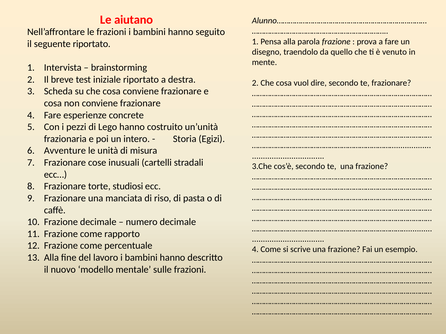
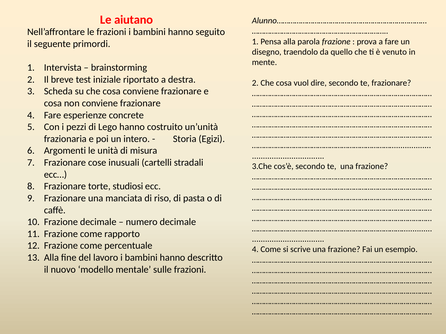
seguente riportato: riportato -> primordi (92, 44)
Avventure: Avventure -> Argomenti (65, 151)
